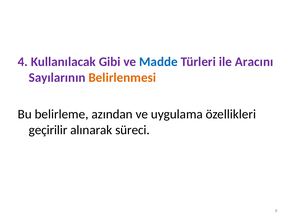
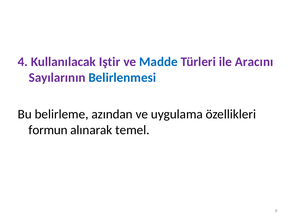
Gibi: Gibi -> Iştir (110, 62)
Belirlenmesi colour: orange -> blue (122, 78)
geçirilir: geçirilir -> formun (48, 130)
süreci: süreci -> temel (132, 130)
